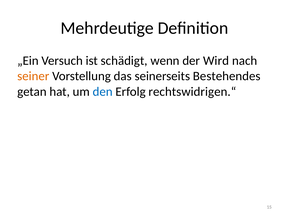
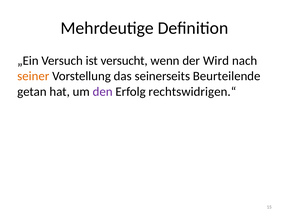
schädigt: schädigt -> versucht (124, 61)
Bestehendes: Bestehendes -> Beurteilende (227, 76)
den colour: blue -> purple (103, 91)
